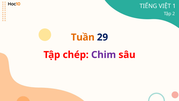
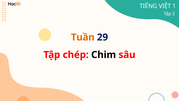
Chim colour: purple -> black (104, 55)
